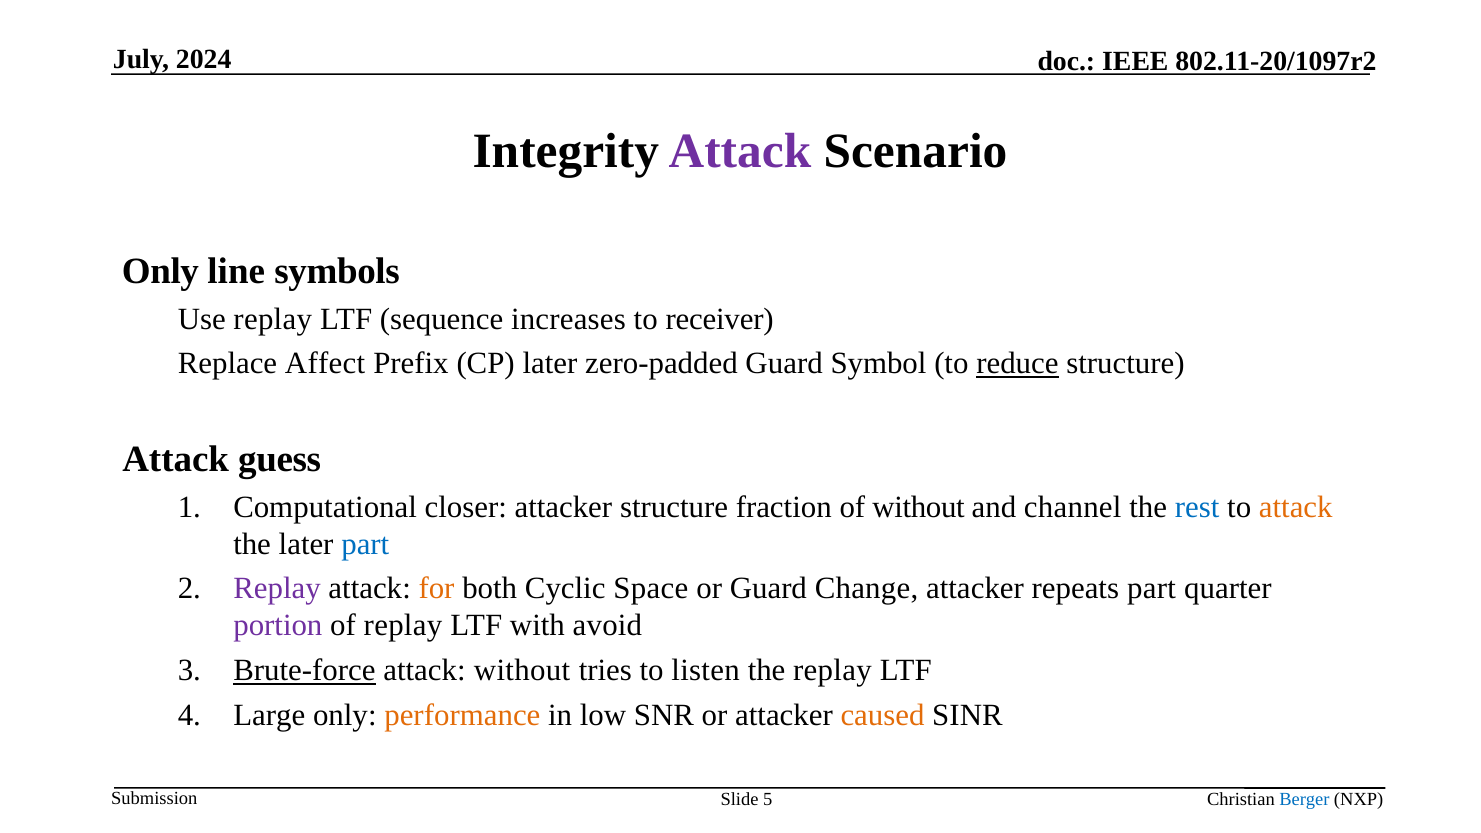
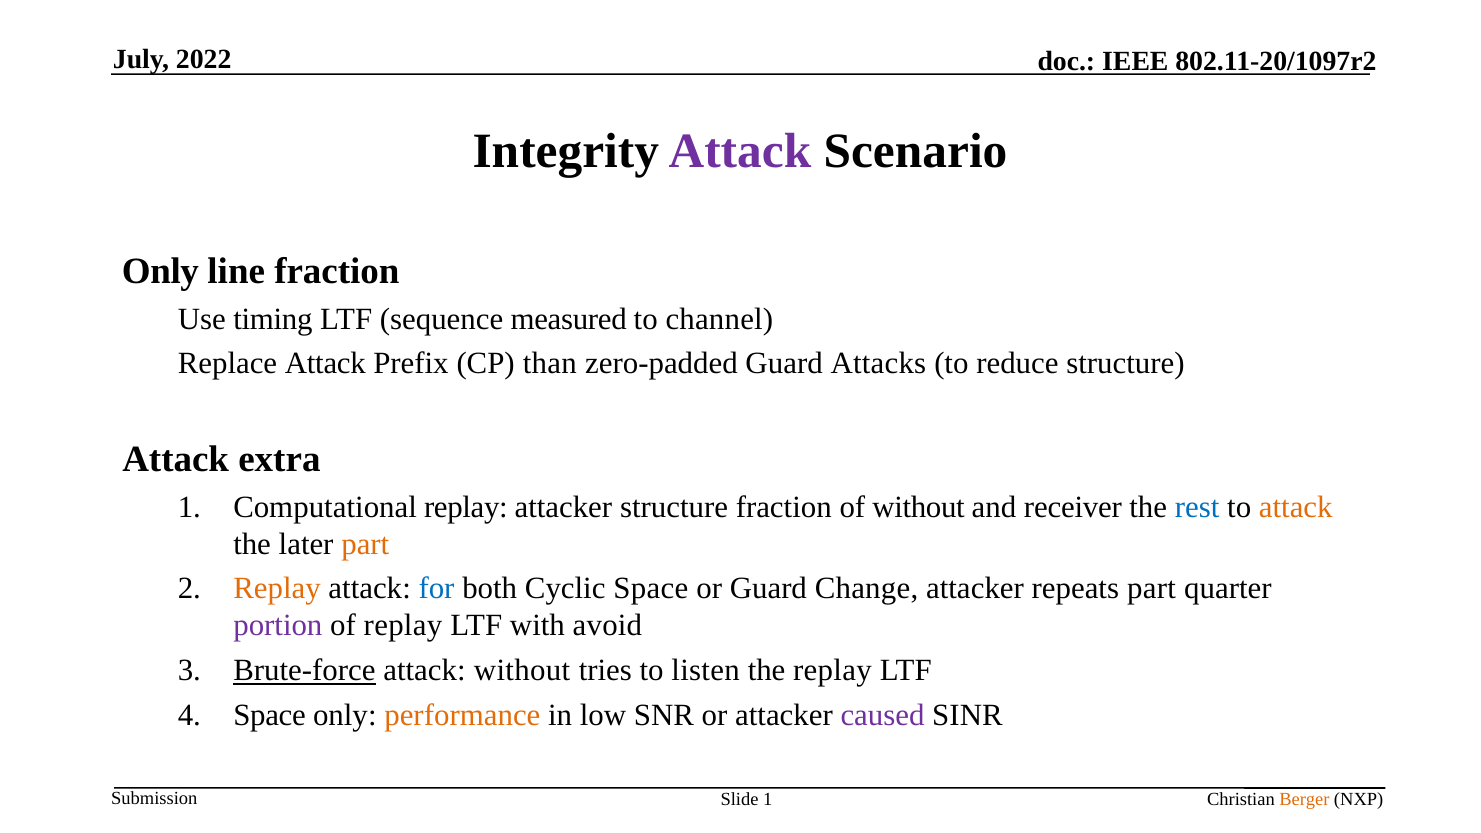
2024: 2024 -> 2022 (204, 59)
line symbols: symbols -> fraction (337, 271)
Use replay: replay -> timing (273, 319)
increases: increases -> measured (569, 319)
receiver: receiver -> channel (719, 319)
Replace Affect: Affect -> Attack (325, 364)
CP later: later -> than (550, 364)
Symbol: Symbol -> Attacks (878, 364)
reduce underline: present -> none (1017, 364)
guess: guess -> extra (279, 459)
Computational closer: closer -> replay (466, 507)
channel: channel -> receiver (1073, 507)
part colour: blue -> orange (365, 544)
Replay colour: purple -> orange (277, 589)
for colour: orange -> blue (437, 589)
Large: Large -> Space (269, 715)
caused colour: orange -> purple (883, 715)
Slide 5: 5 -> 1 (768, 799)
Berger colour: blue -> orange (1304, 799)
